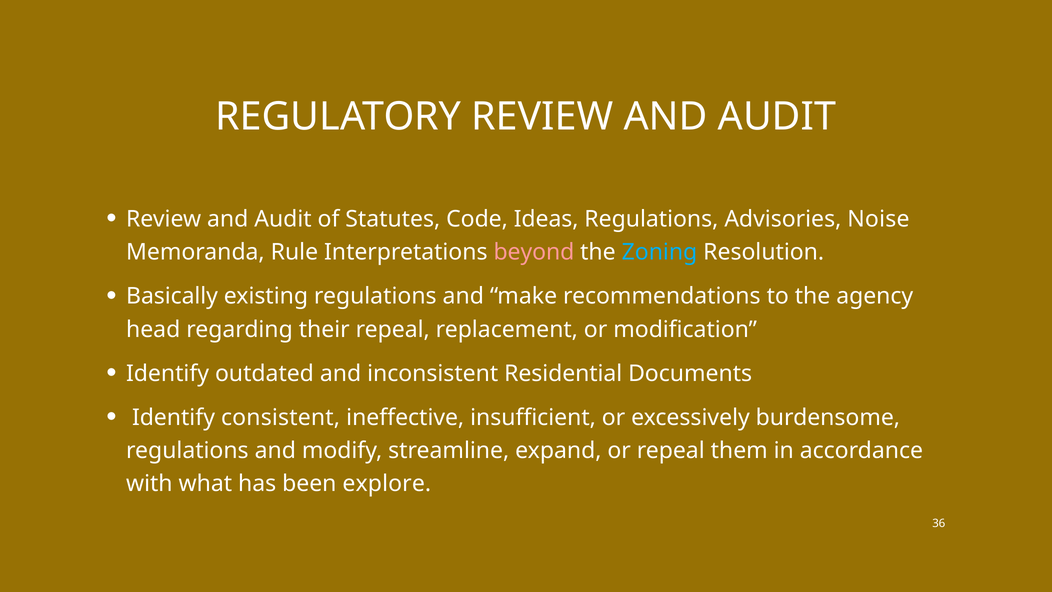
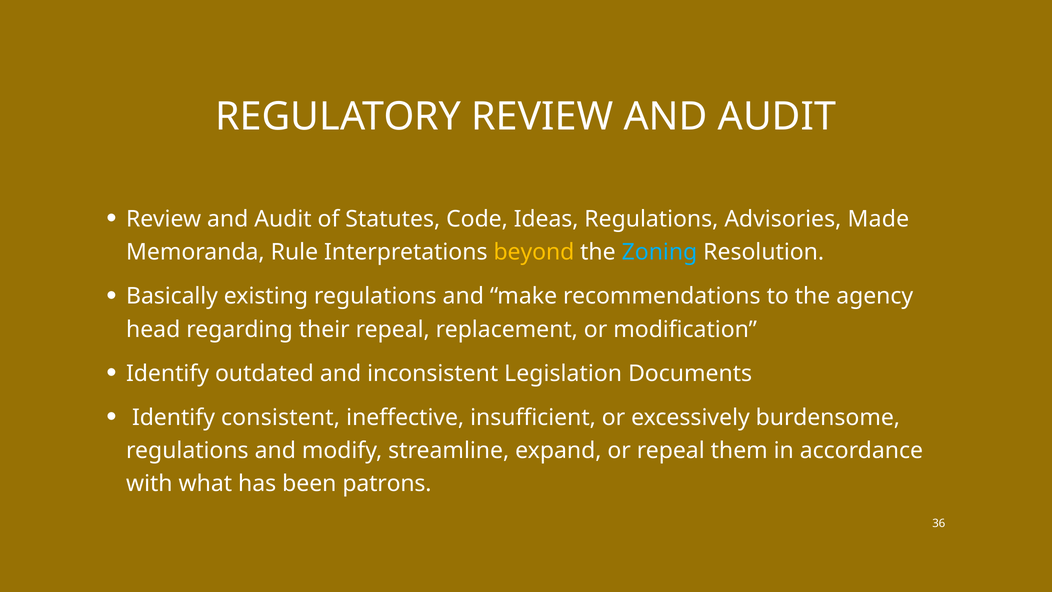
Noise: Noise -> Made (878, 219)
beyond colour: pink -> yellow (534, 252)
Residential: Residential -> Legislation (563, 373)
explore: explore -> patrons (387, 484)
